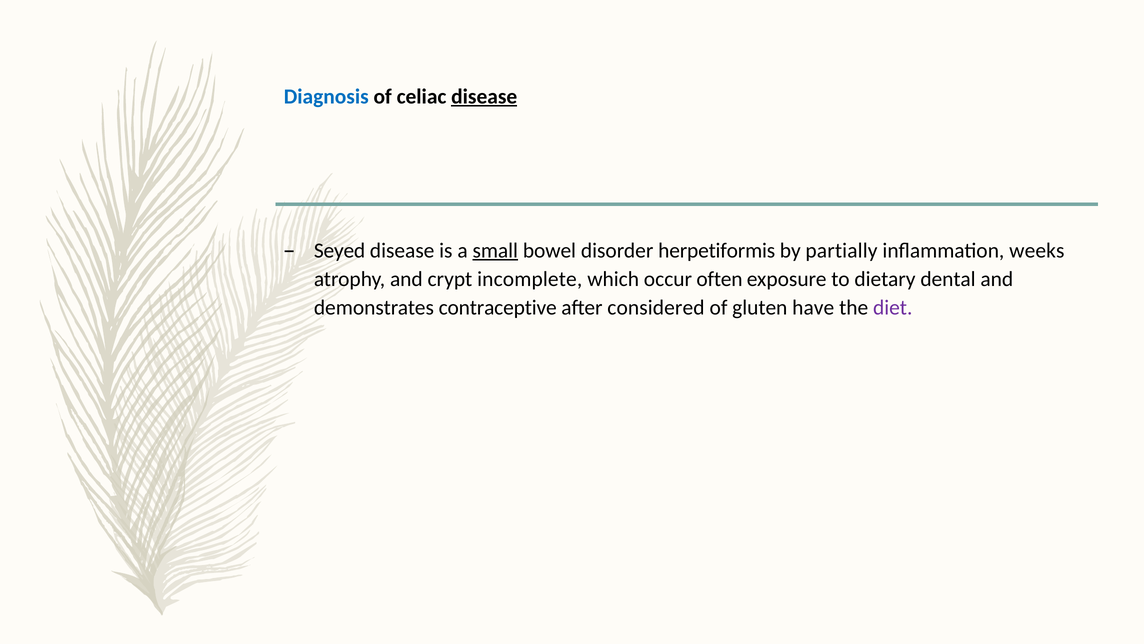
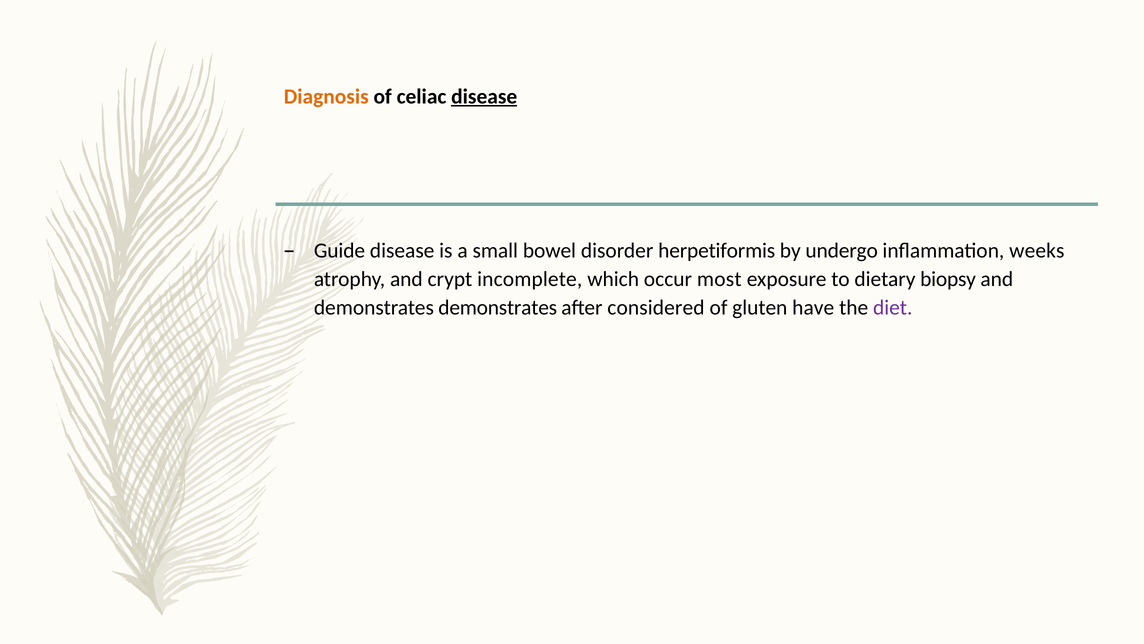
Diagnosis colour: blue -> orange (326, 96)
Seyed: Seyed -> Guide (340, 250)
small underline: present -> none (495, 250)
partially: partially -> undergo (842, 250)
often: often -> most (719, 279)
dental: dental -> biopsy (948, 279)
demonstrates contraceptive: contraceptive -> demonstrates (498, 307)
